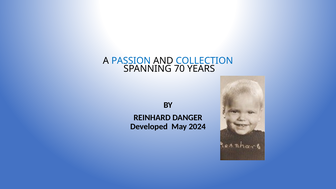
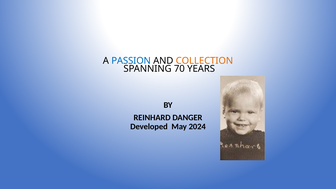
COLLECTION colour: blue -> orange (204, 61)
